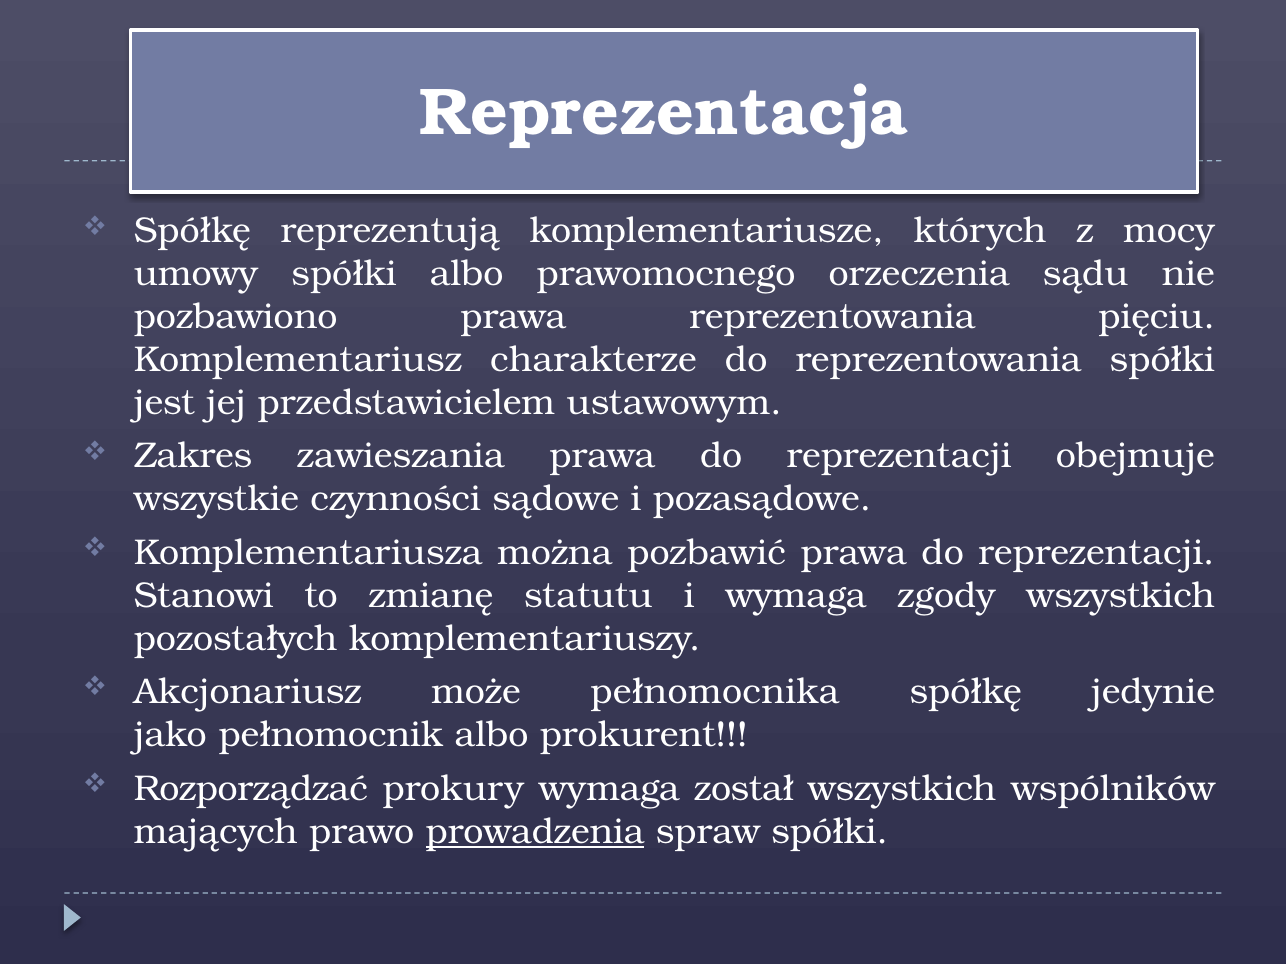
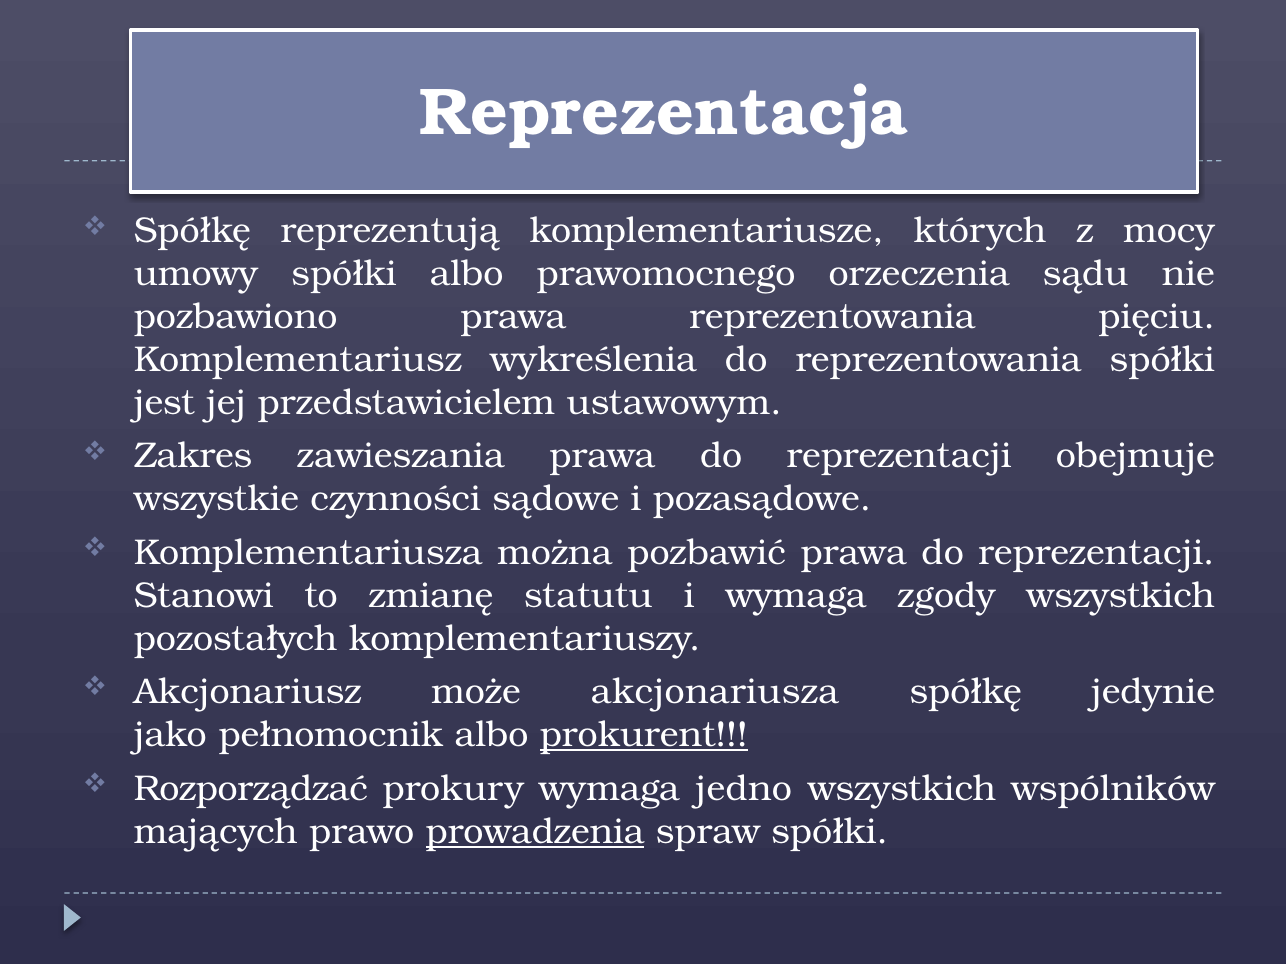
charakterze: charakterze -> wykreślenia (593, 360)
pełnomocnika: pełnomocnika -> akcjonariusza (715, 692)
prokurent underline: none -> present (644, 735)
został: został -> jedno (744, 789)
